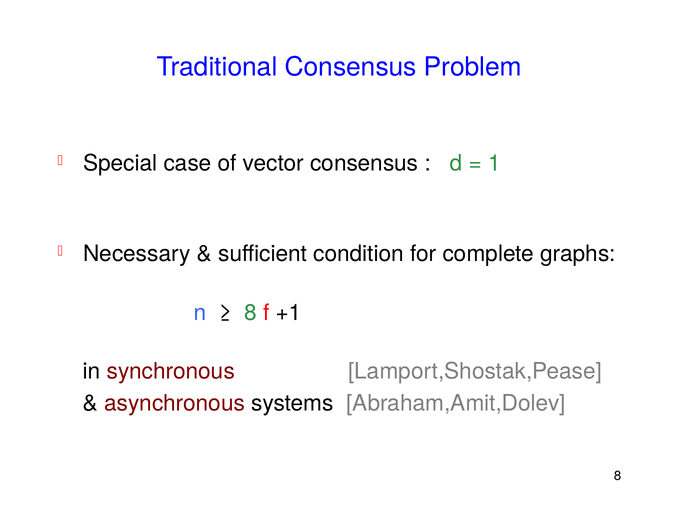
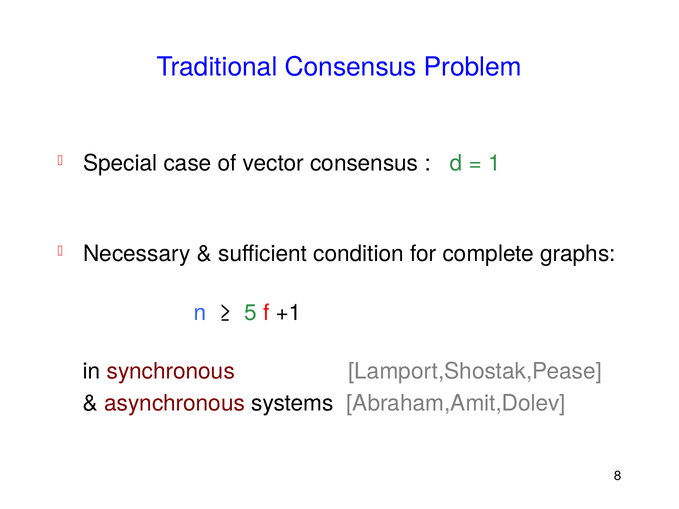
8: 8 -> 5 (251, 313)
